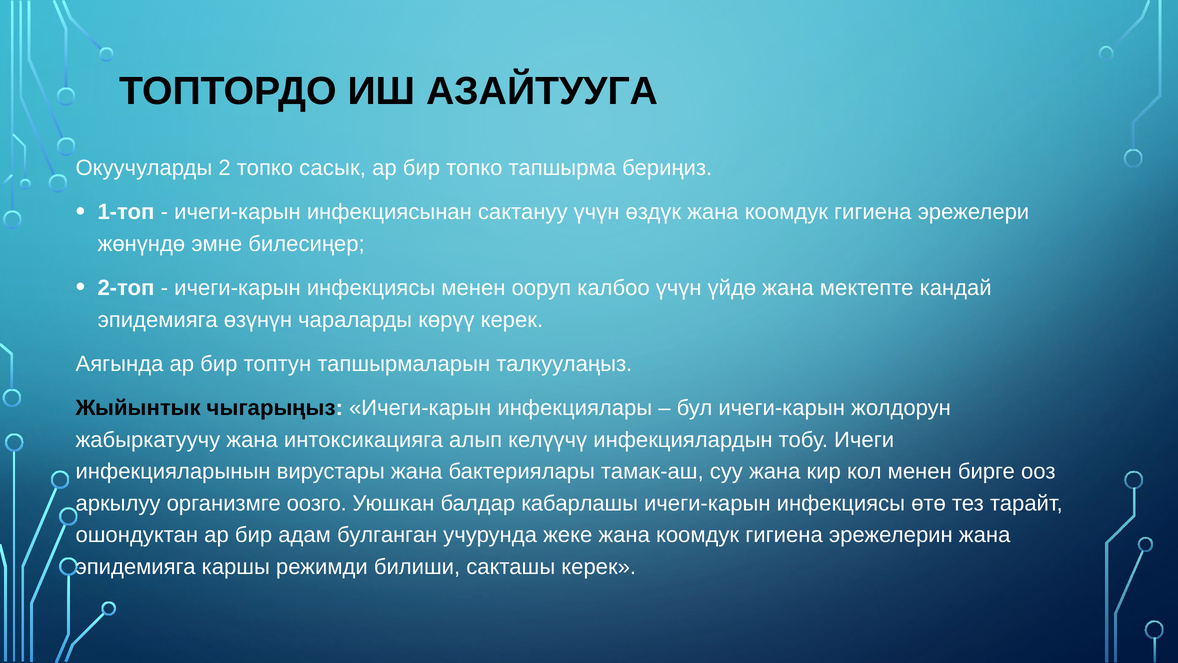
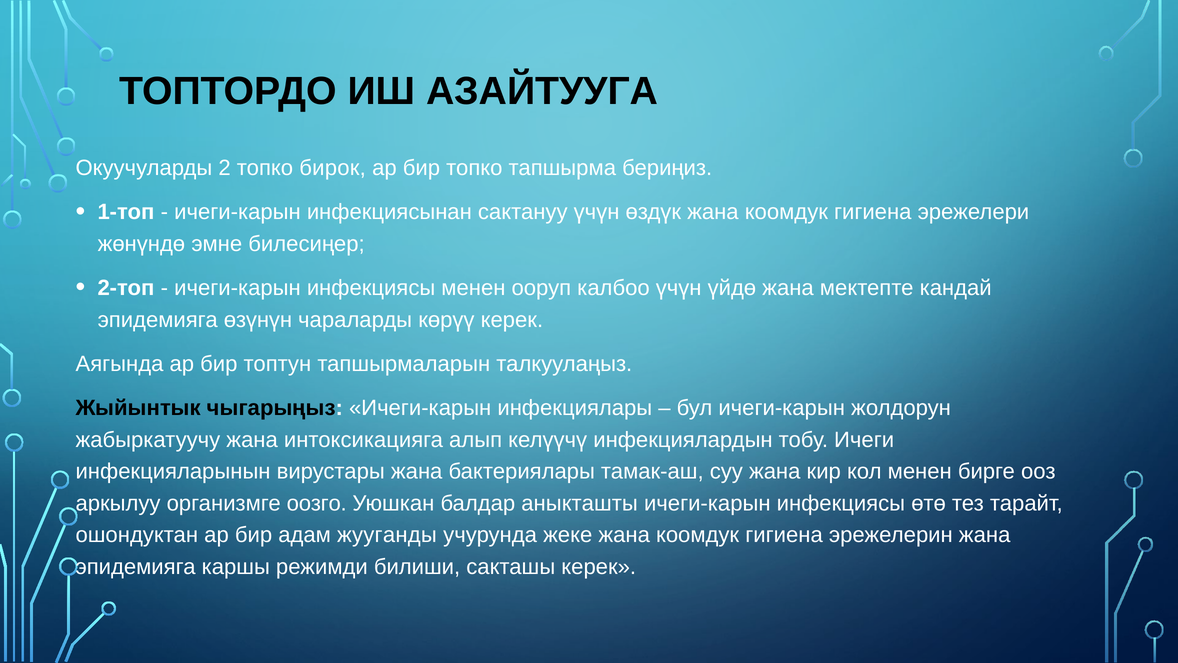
сасык: сасык -> бирок (333, 168)
кабарлашы: кабарлашы -> аныкташты (580, 503)
булганган: булганган -> жууганды (387, 535)
